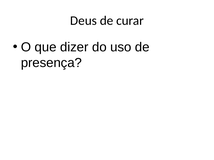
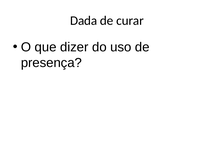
Deus: Deus -> Dada (84, 21)
